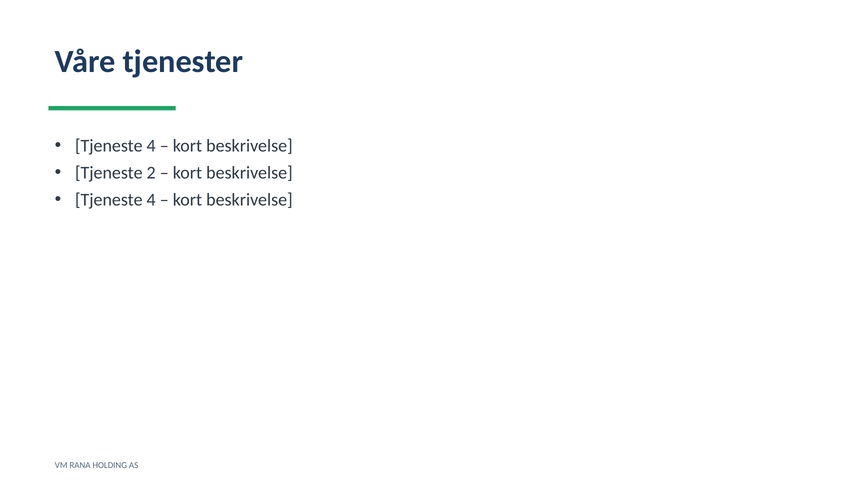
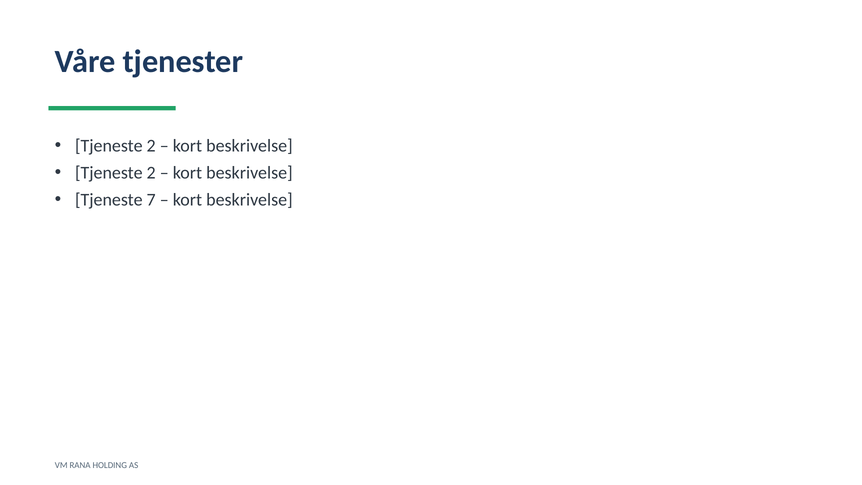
4: 4 -> 2 (151, 146)
4: 4 -> 7 (151, 200)
